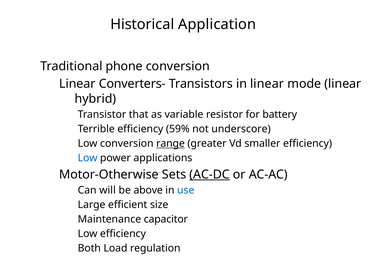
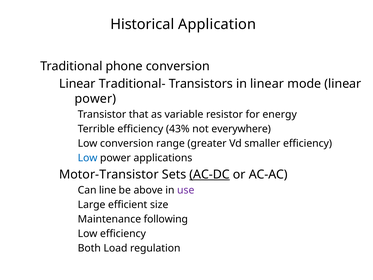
Converters-: Converters- -> Traditional- (132, 84)
hybrid: hybrid -> power (95, 99)
battery: battery -> energy (280, 114)
59%: 59% -> 43% (178, 129)
underscore: underscore -> everywhere (241, 129)
range underline: present -> none (171, 143)
Motor-Otherwise: Motor-Otherwise -> Motor-Transistor (109, 174)
will: will -> line (108, 190)
use colour: blue -> purple (186, 190)
capacitor: capacitor -> following (166, 219)
